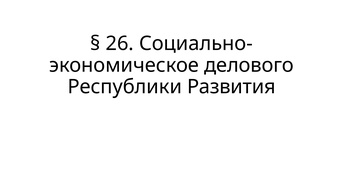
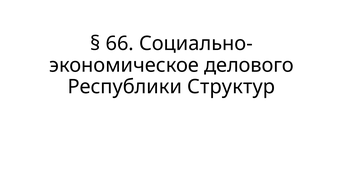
26: 26 -> 66 (120, 44)
Развития: Развития -> Структур (231, 87)
